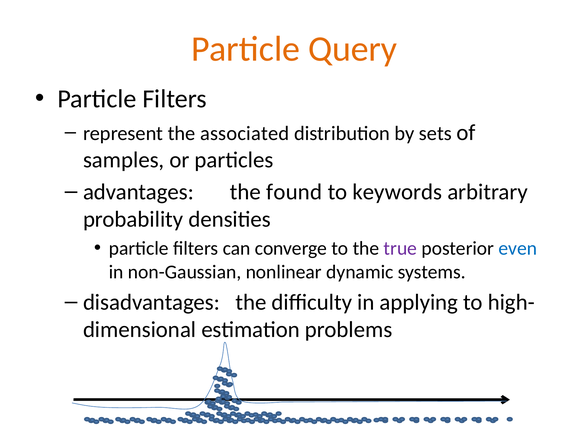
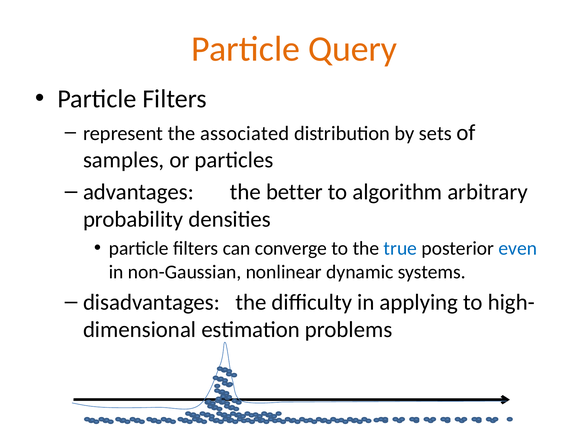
found: found -> better (294, 192)
keywords: keywords -> algorithm (397, 192)
true colour: purple -> blue (400, 248)
